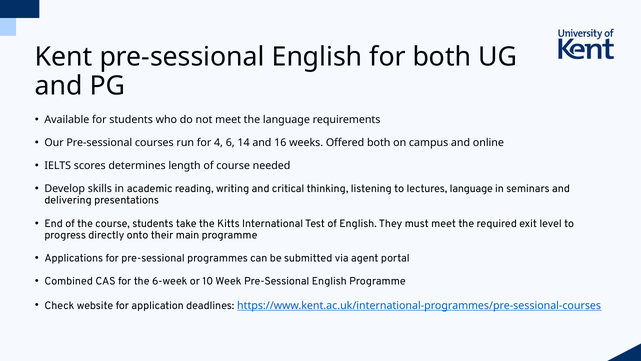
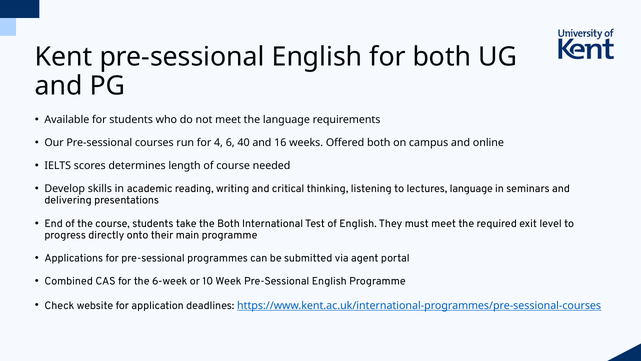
14: 14 -> 40 (244, 143)
the Kitts: Kitts -> Both (228, 223)
